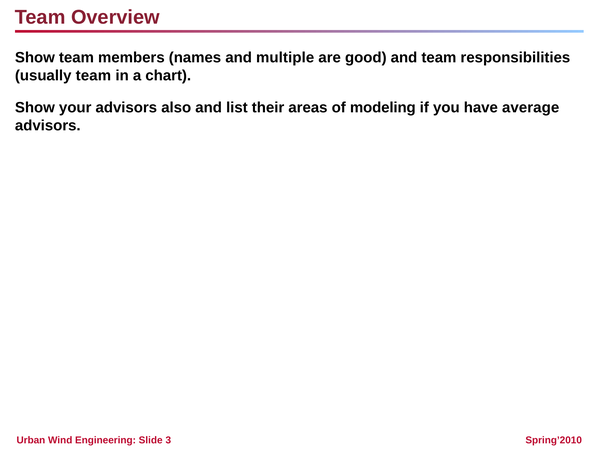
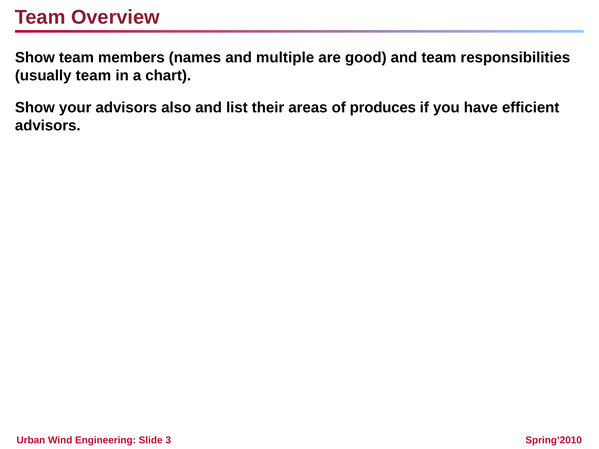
modeling: modeling -> produces (383, 108)
average: average -> efficient (531, 108)
